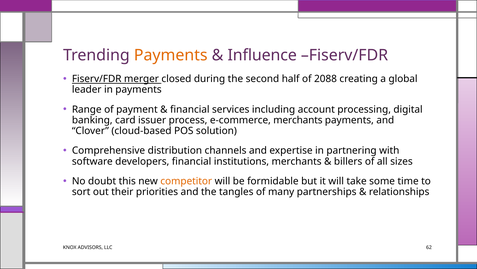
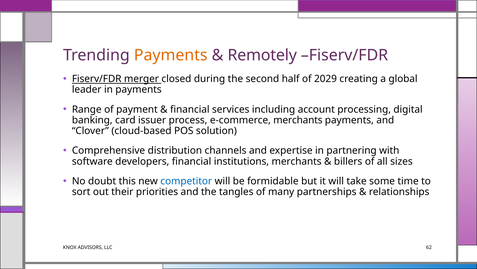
Influence: Influence -> Remotely (262, 55)
2088: 2088 -> 2029 (326, 79)
competitor colour: orange -> blue (186, 181)
